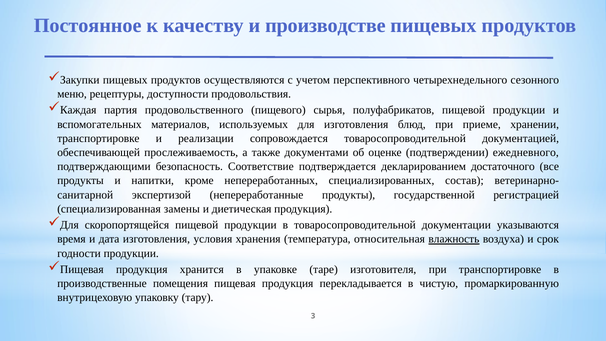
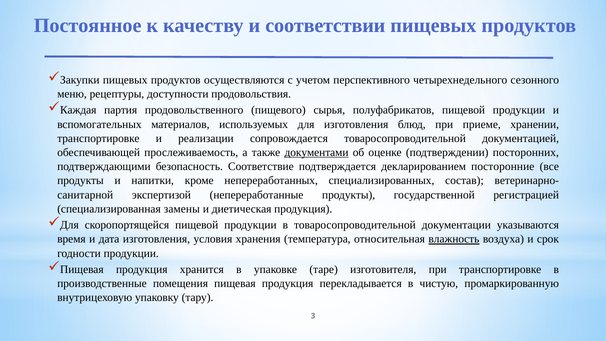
производстве: производстве -> соответствии (325, 25)
документами underline: none -> present (316, 152)
ежедневного: ежедневного -> посторонних (526, 152)
достаточного: достаточного -> посторонние (503, 167)
